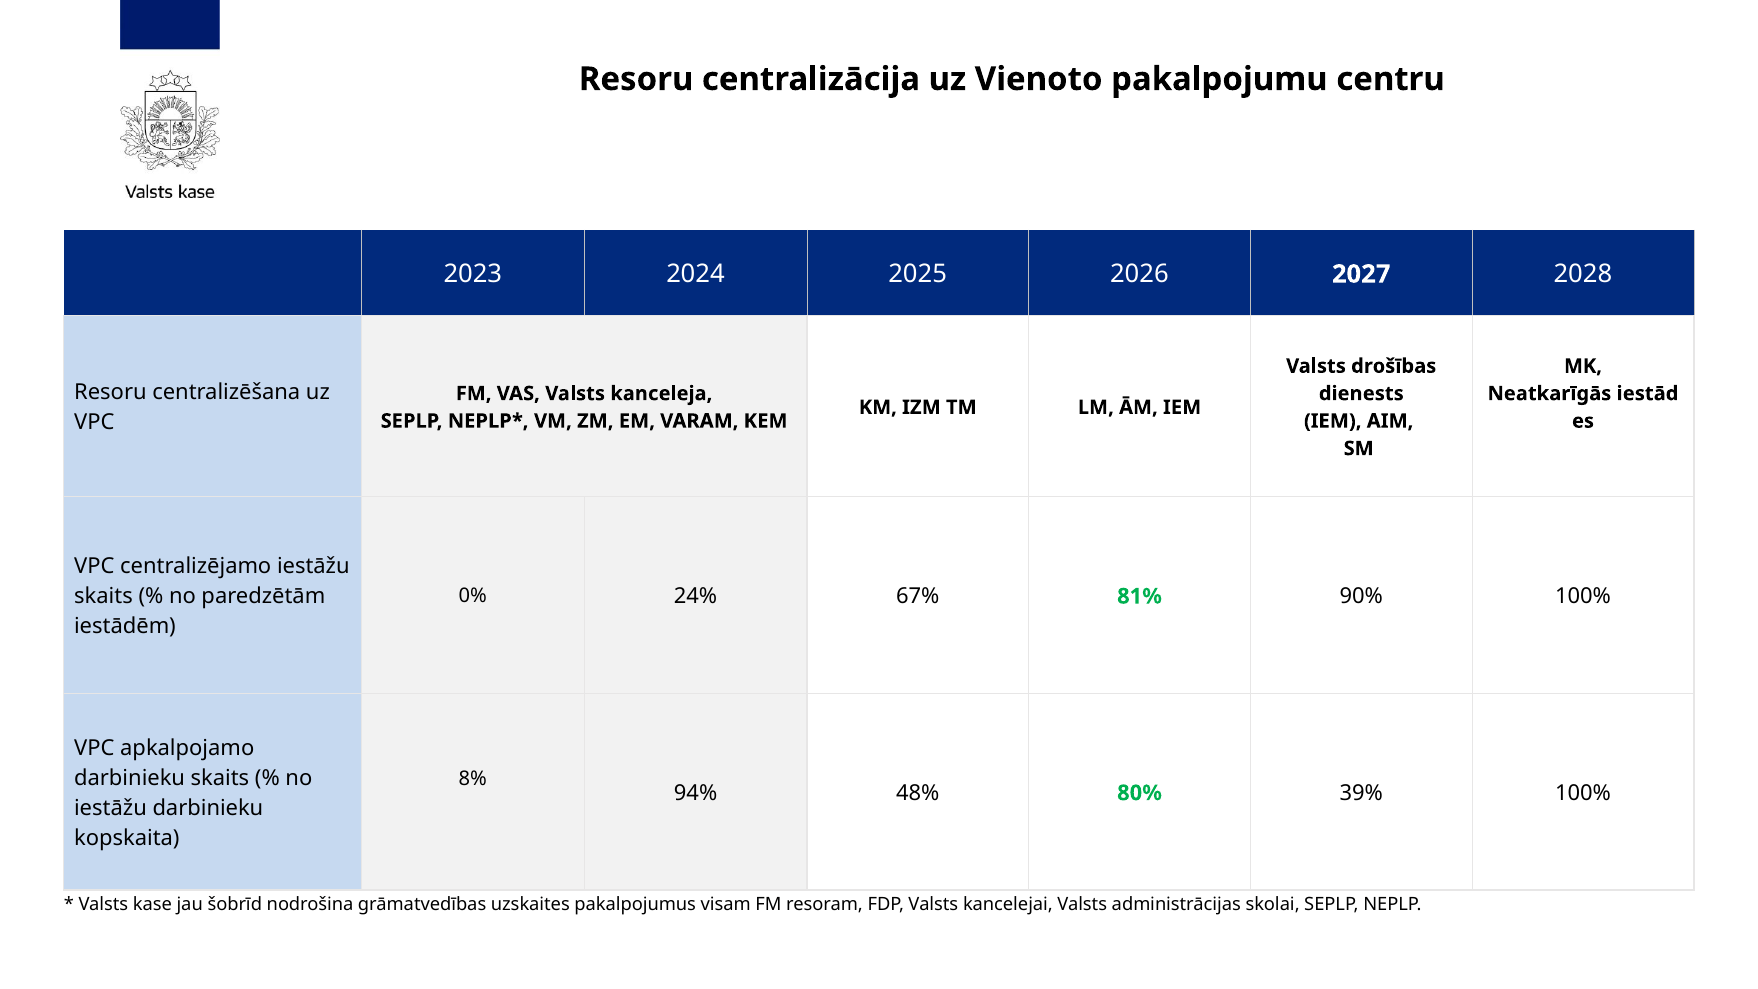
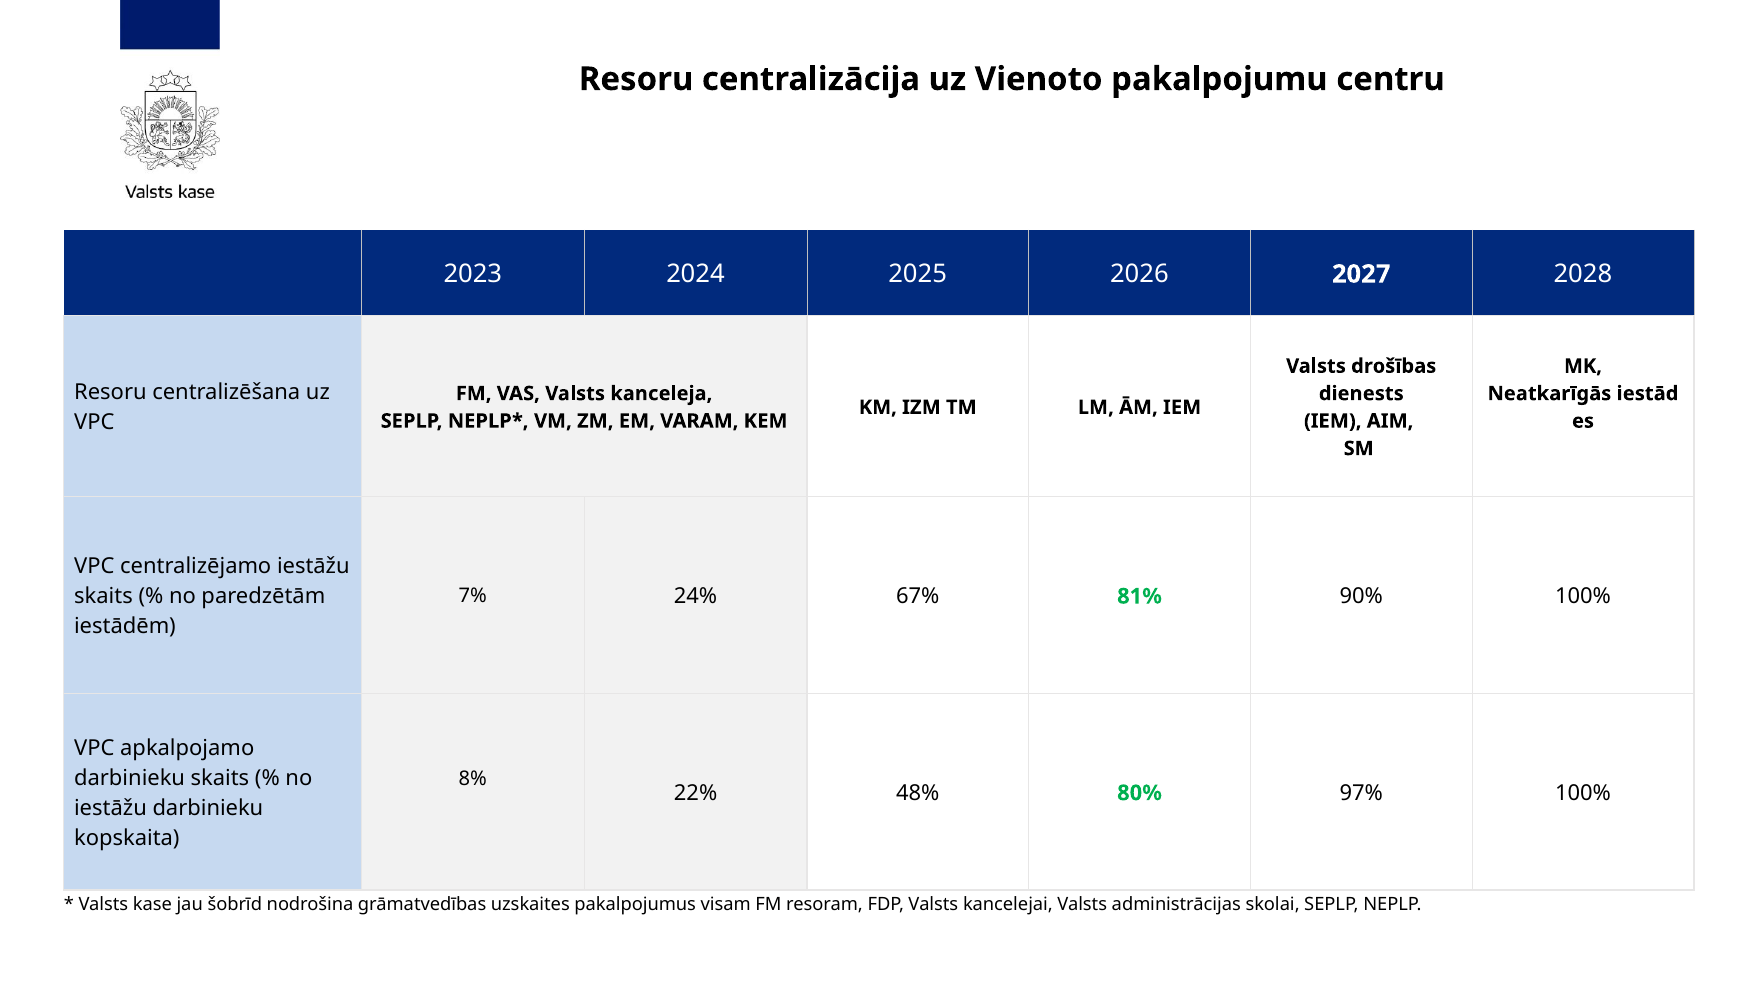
0%: 0% -> 7% (473, 596)
94%: 94% -> 22% (696, 793)
39%: 39% -> 97% (1361, 793)
